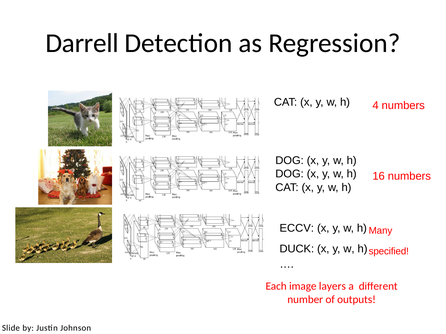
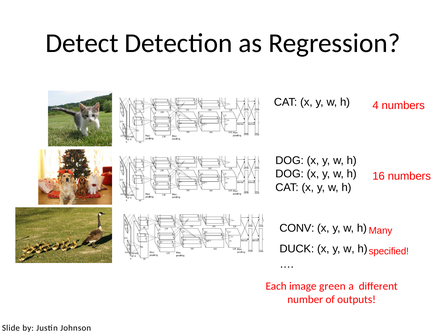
Darrell: Darrell -> Detect (82, 43)
ECCV: ECCV -> CONV (297, 229)
layers: layers -> green (332, 287)
